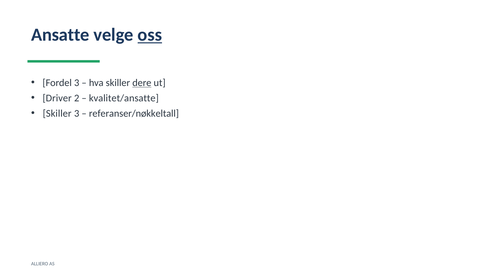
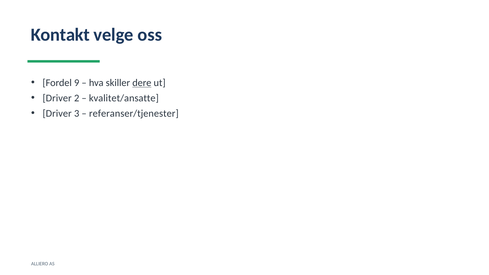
Ansatte: Ansatte -> Kontakt (60, 35)
oss underline: present -> none (150, 35)
Fordel 3: 3 -> 9 (77, 83)
Skiller: Skiller -> Driver (57, 113)
referanser/nøkkeltall: referanser/nøkkeltall -> referanser/tjenester (134, 113)
